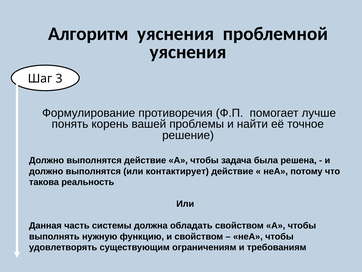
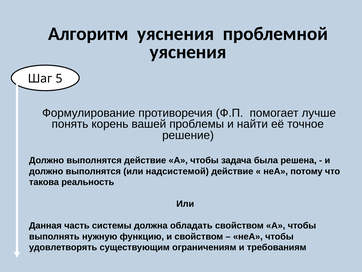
3: 3 -> 5 (59, 79)
контактирует: контактирует -> надсистемой (177, 171)
